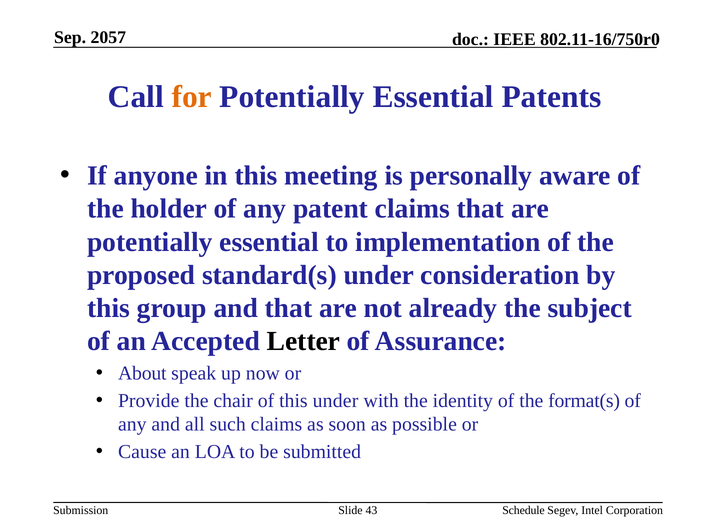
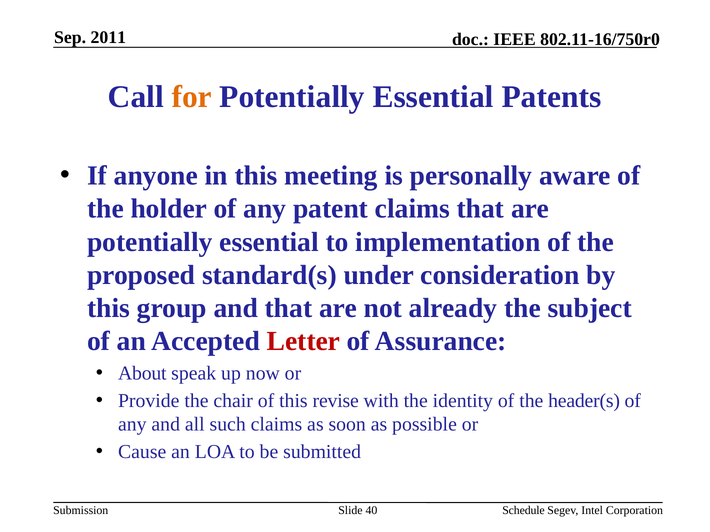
2057: 2057 -> 2011 (108, 38)
Letter colour: black -> red (303, 342)
this under: under -> revise (336, 401)
format(s: format(s -> header(s (584, 401)
43: 43 -> 40 (371, 511)
